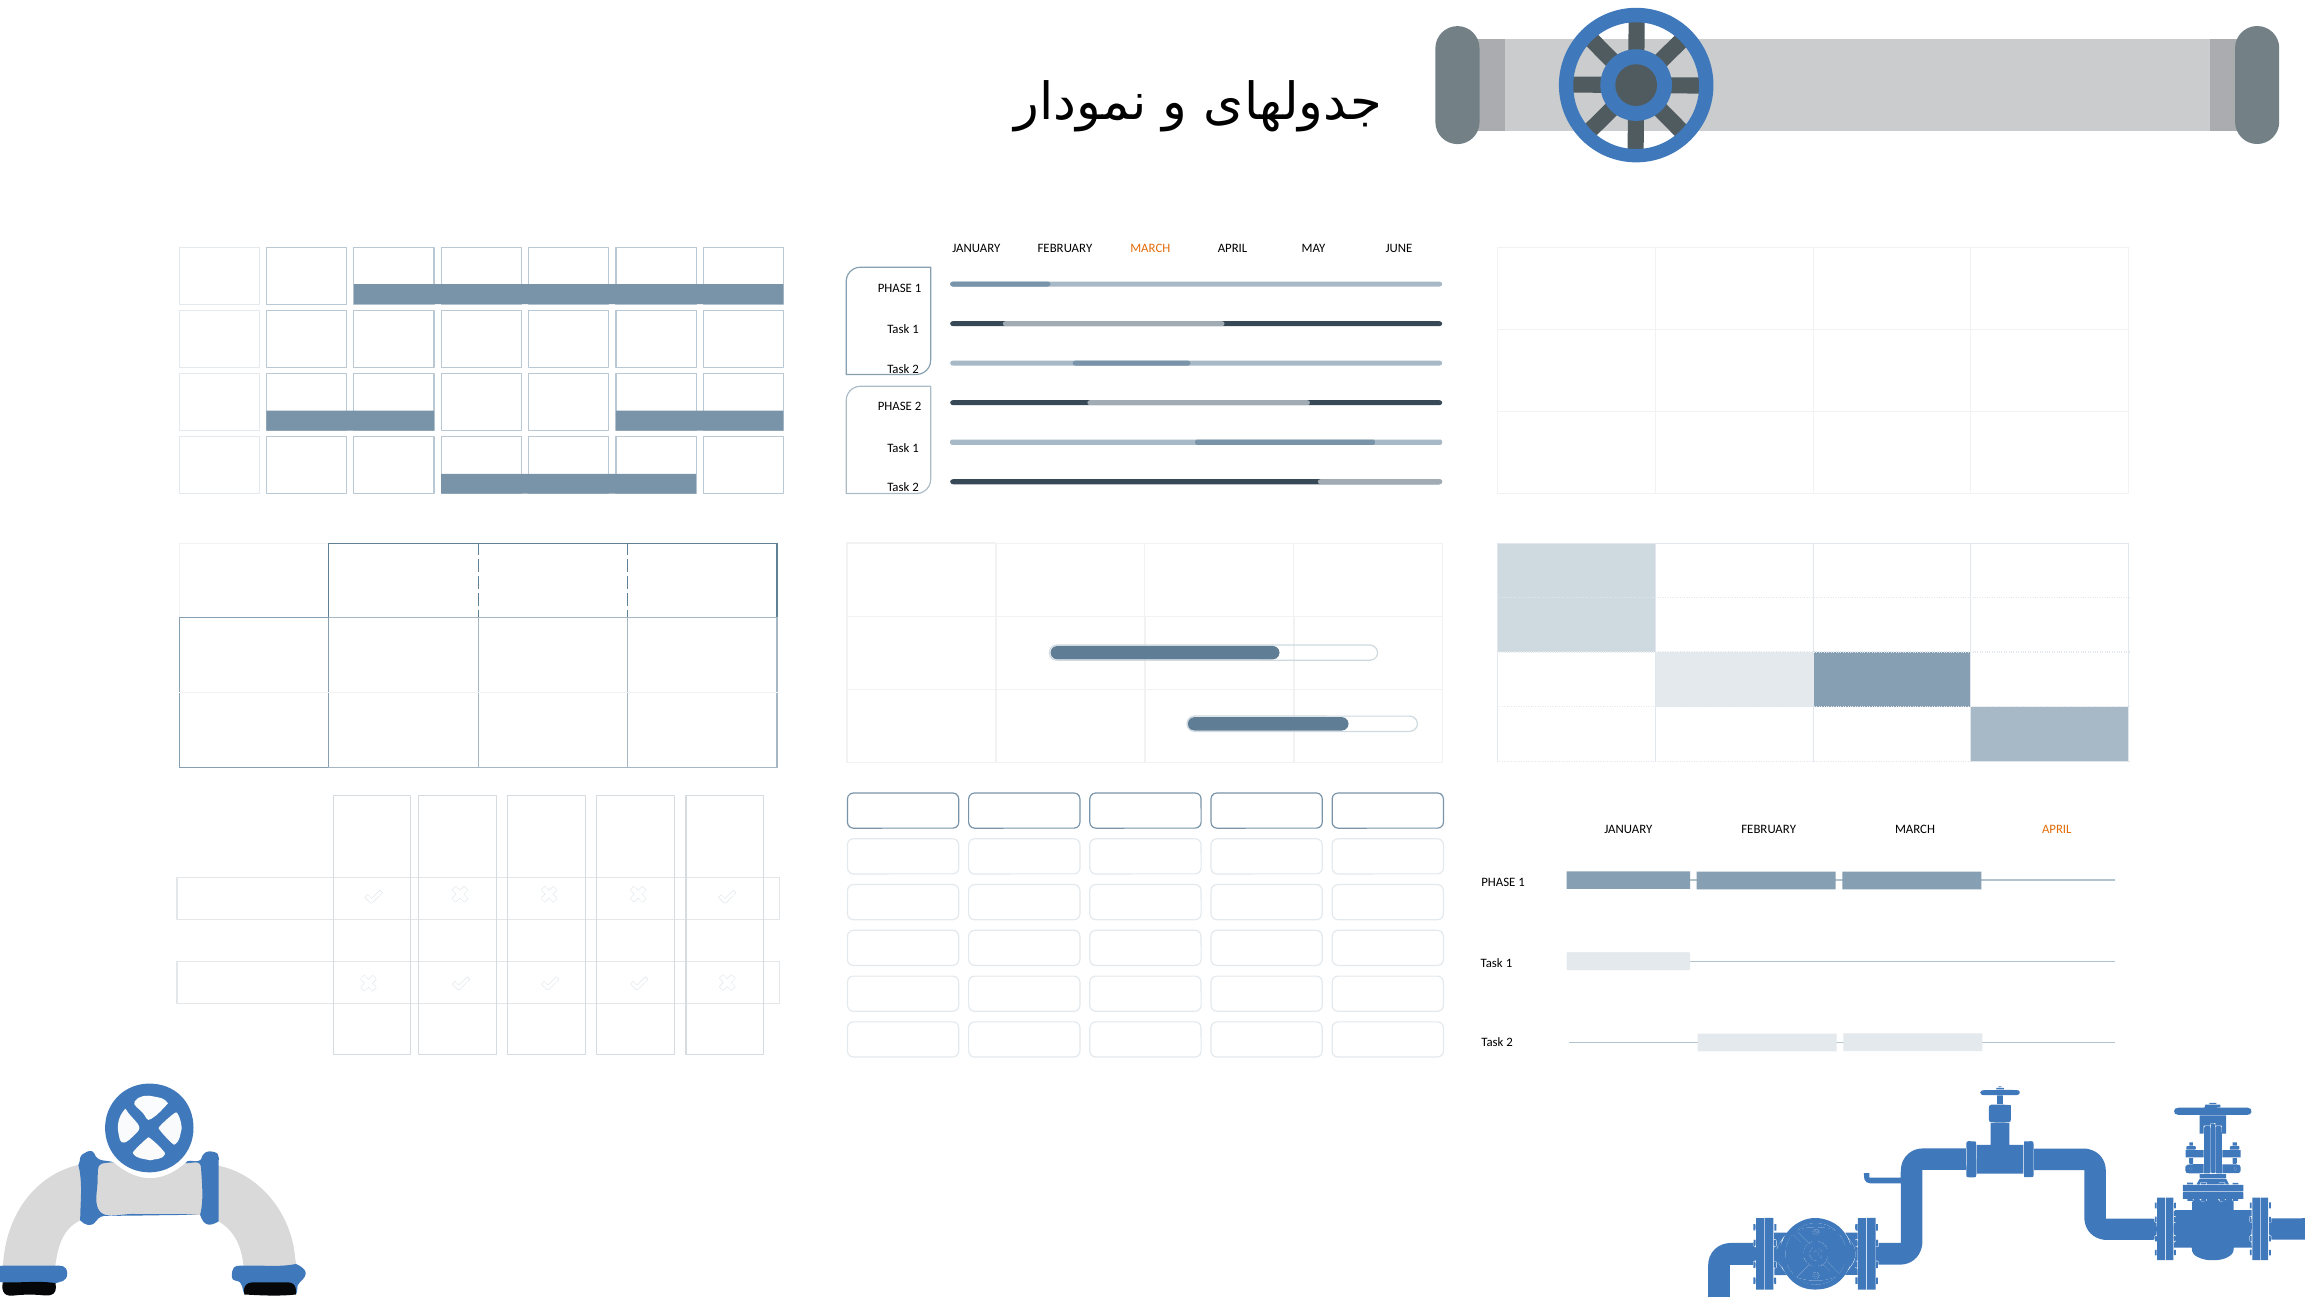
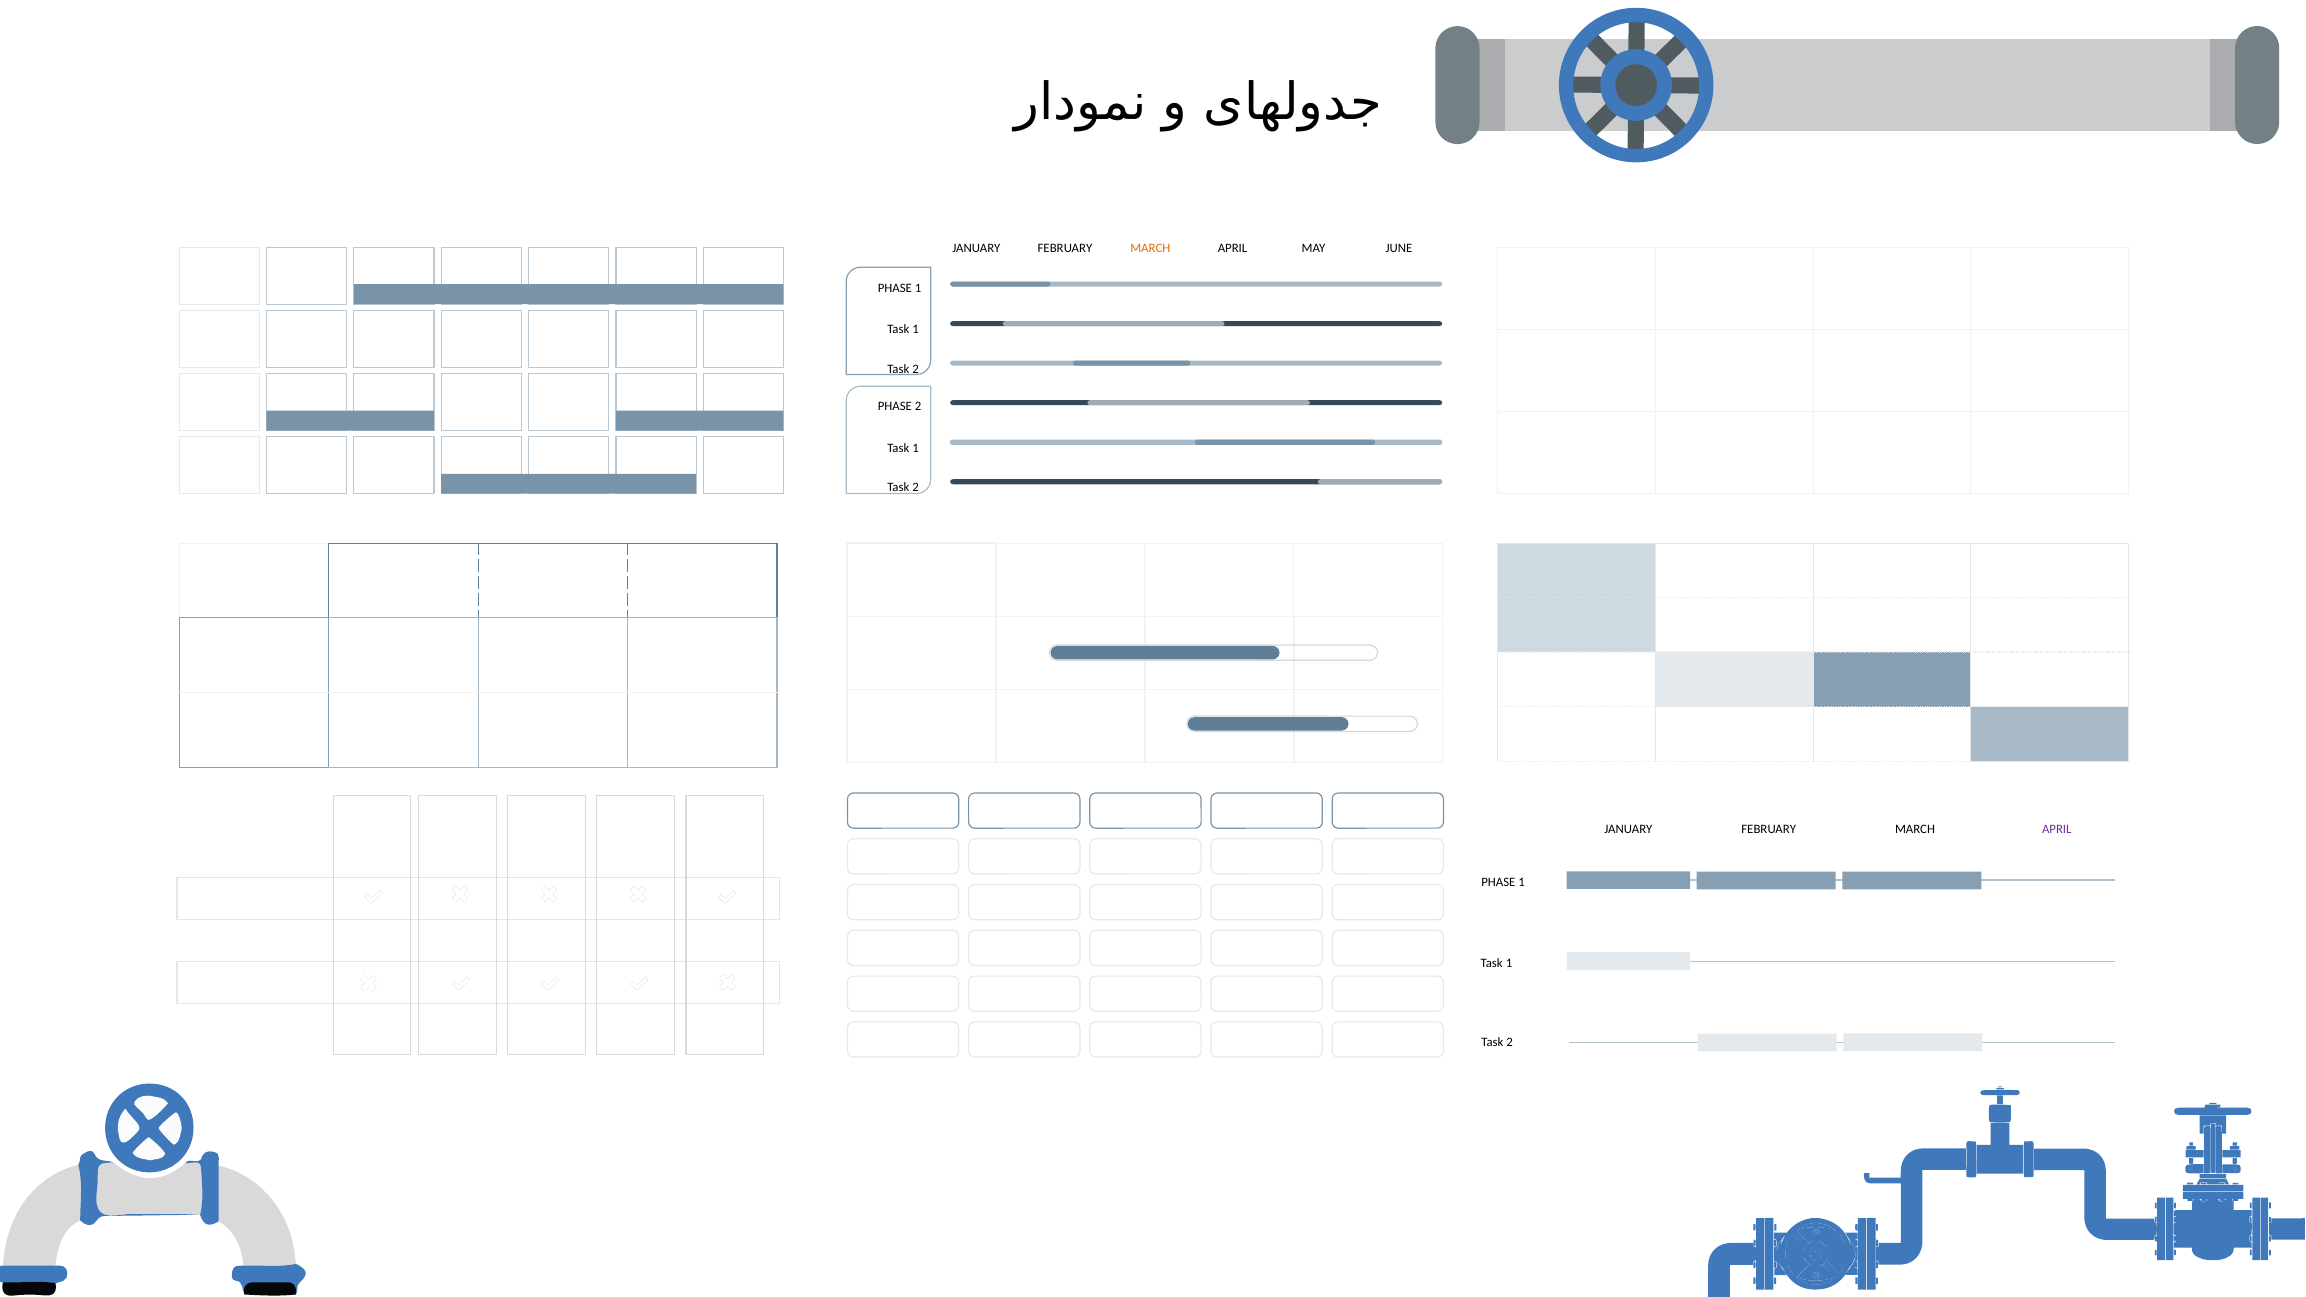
APRIL colour: orange -> purple (2057, 830)
